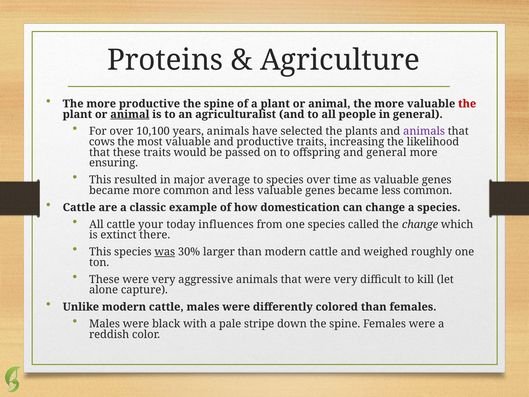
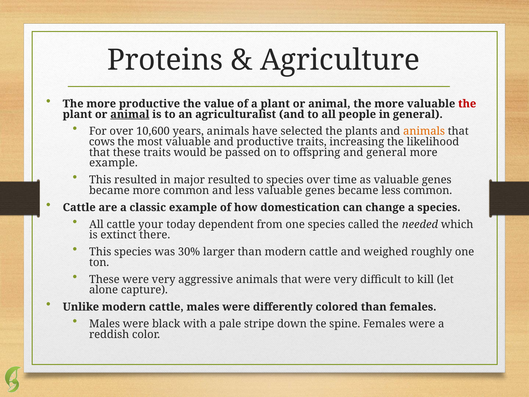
productive the spine: spine -> value (219, 104)
10,100: 10,100 -> 10,600 (153, 131)
animals colour: purple -> orange (424, 131)
ensuring: ensuring -> example (113, 163)
major average: average -> resulted (229, 180)
influences: influences -> dependent (226, 224)
the change: change -> needed (420, 224)
was underline: present -> none (165, 252)
